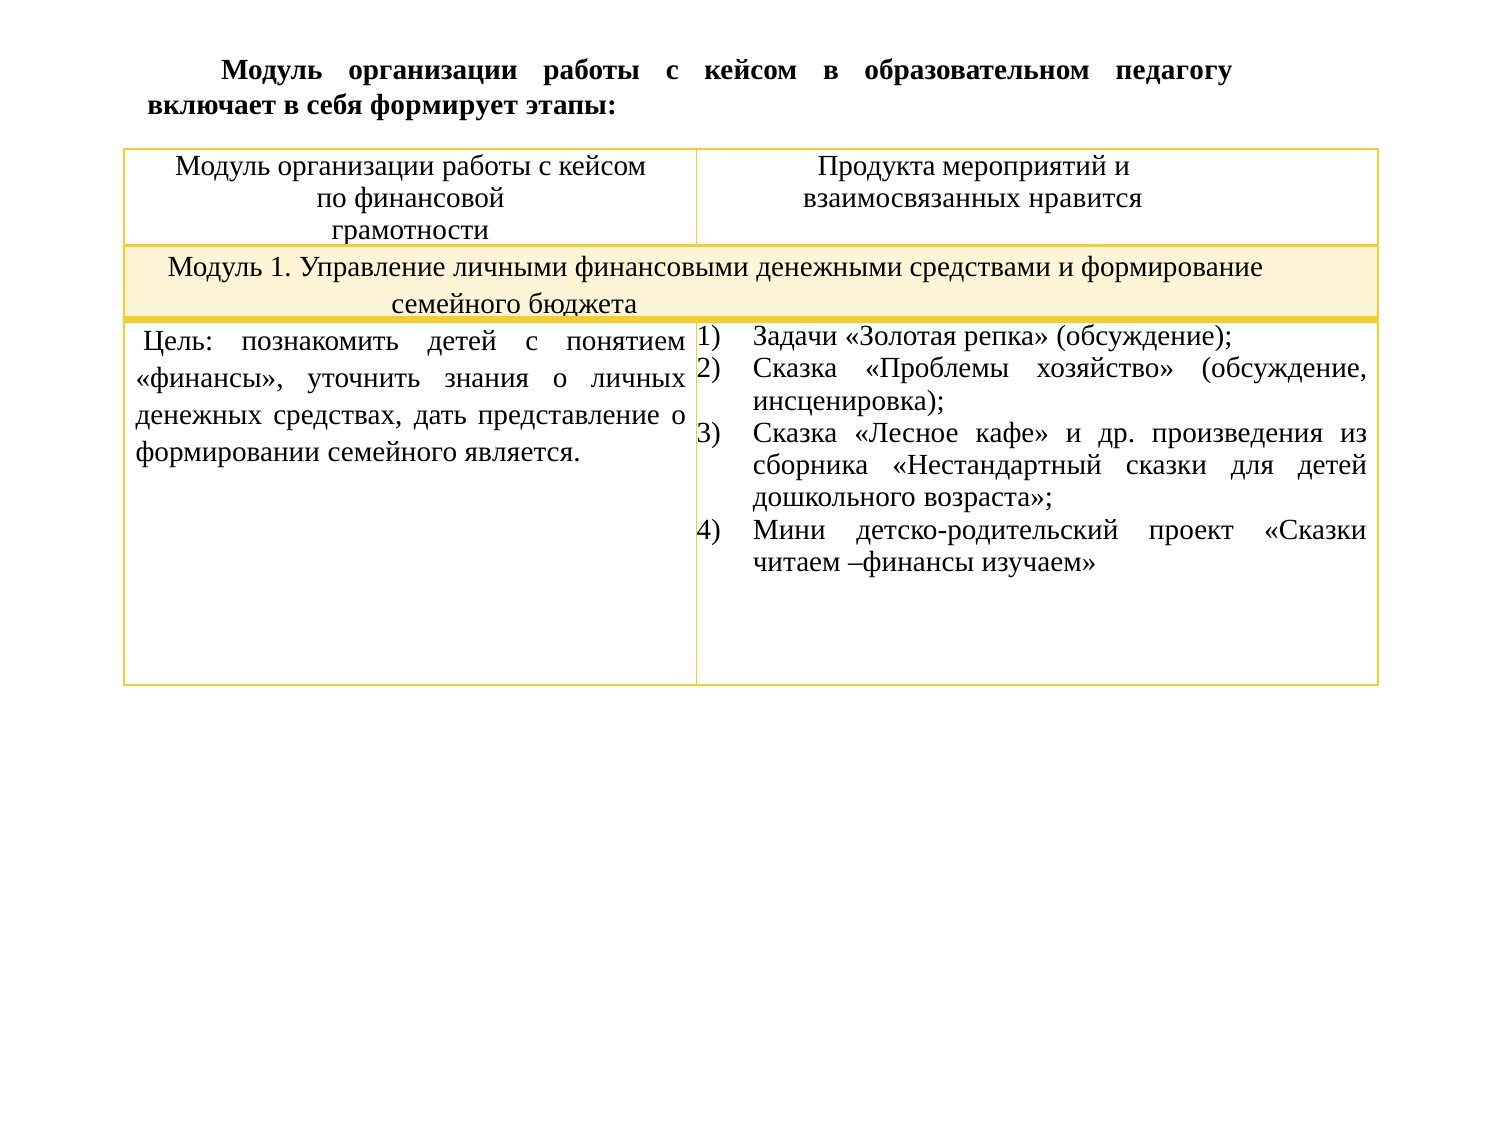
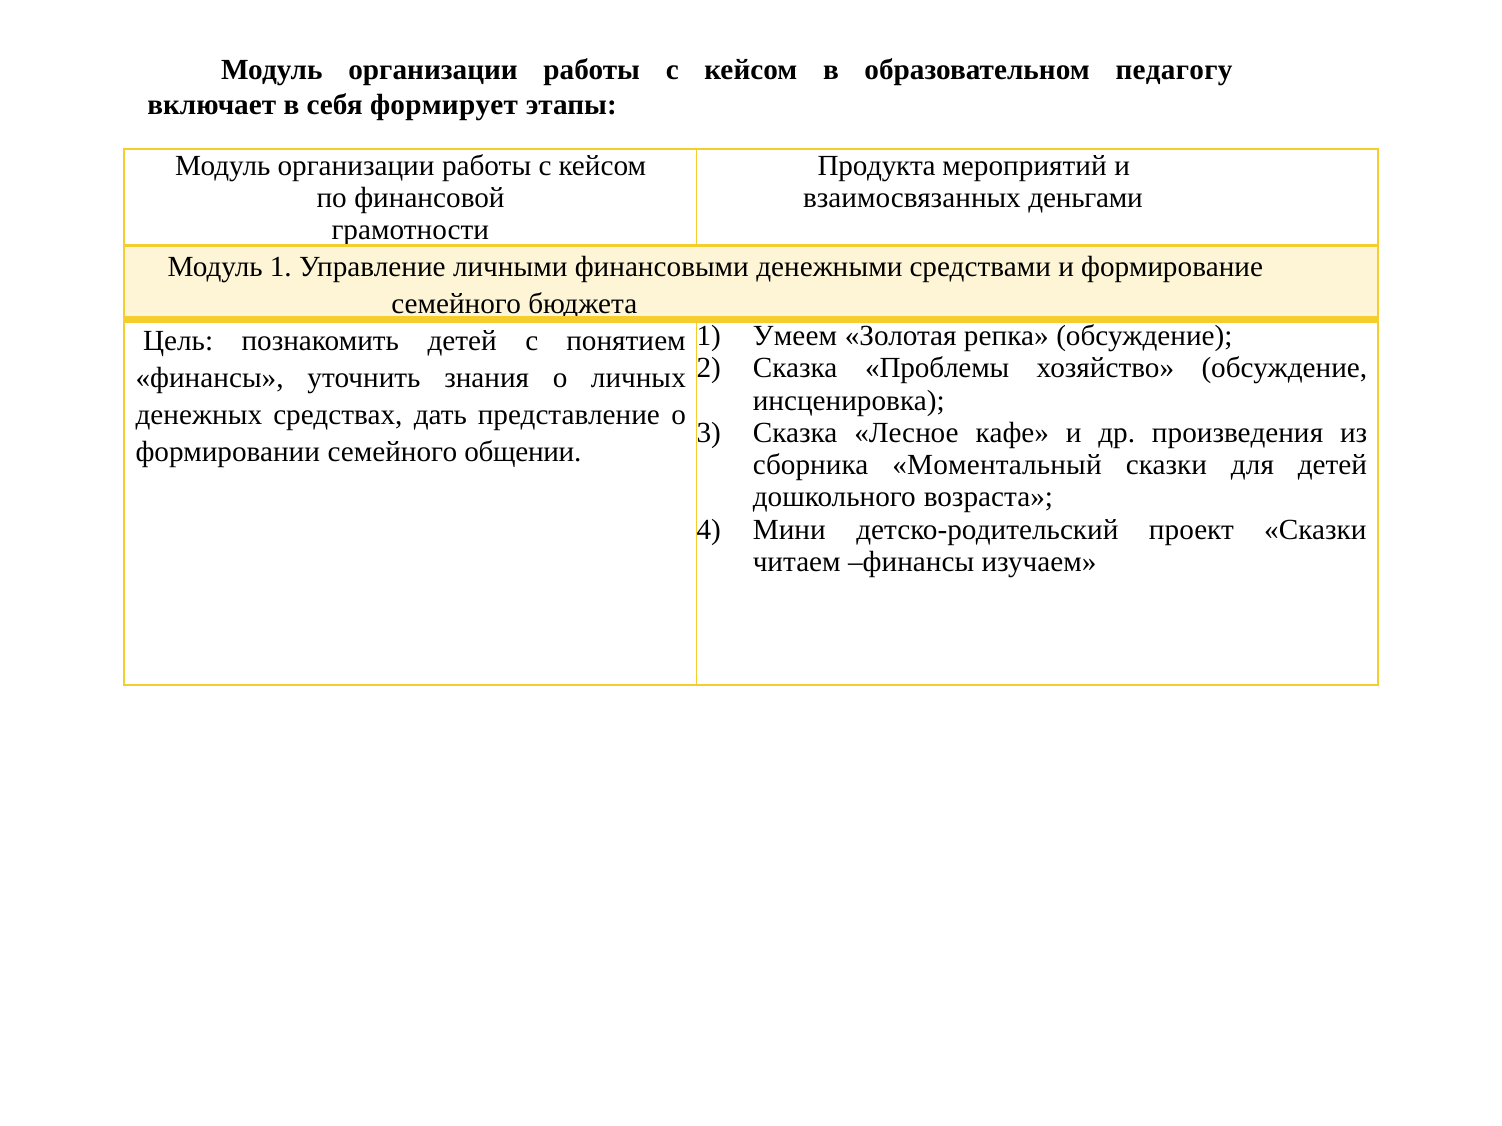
нравится: нравится -> деньгами (1086, 198)
Задачи: Задачи -> Умеем (795, 336)
является: является -> общении (523, 452)
Нестандартный: Нестандартный -> Моментальный (997, 465)
